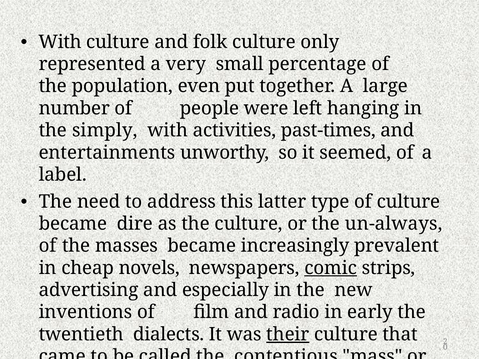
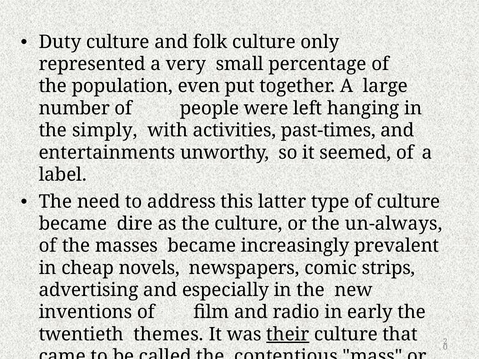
With: With -> Duty (60, 42)
comic underline: present -> none (331, 268)
dialects: dialects -> themes (169, 335)
